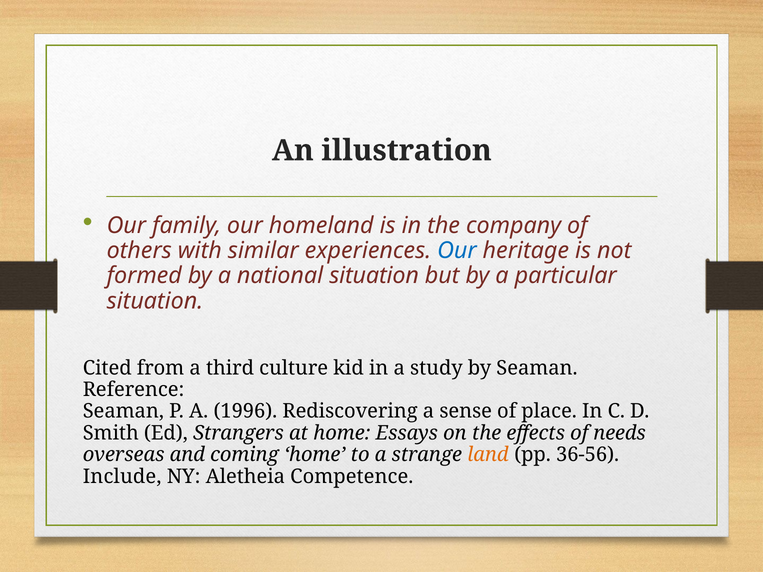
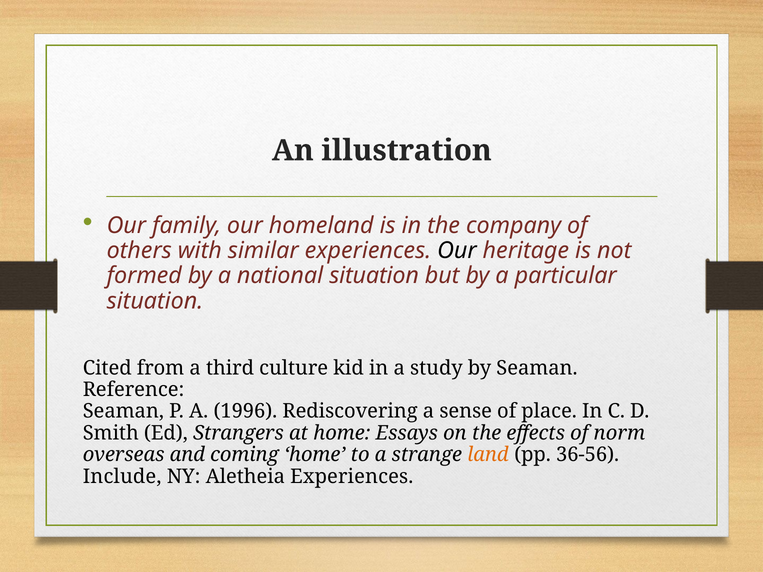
Our colour: blue -> black (457, 251)
needs: needs -> norm (619, 433)
Aletheia Competence: Competence -> Experiences (352, 477)
